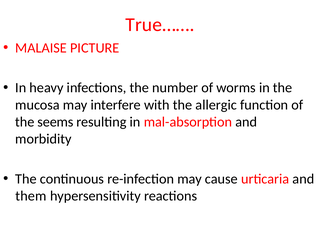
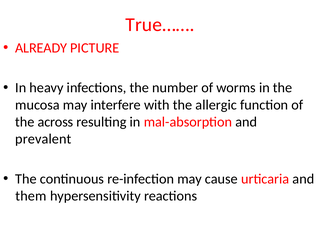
MALAISE: MALAISE -> ALREADY (41, 48)
seems: seems -> across (55, 122)
morbidity: morbidity -> prevalent (43, 139)
